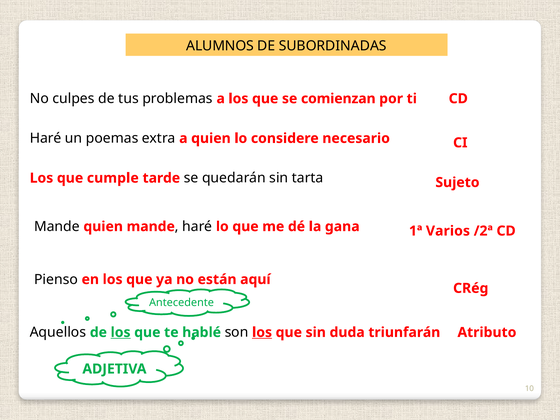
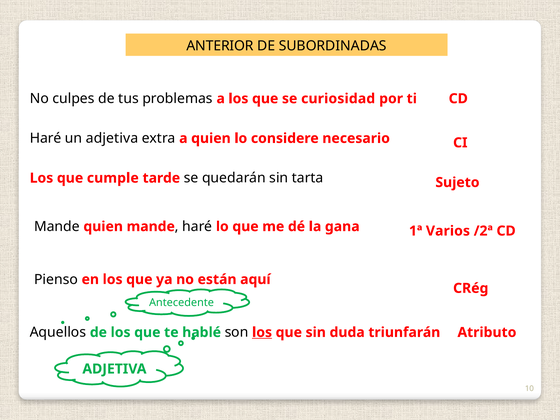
ALUMNOS: ALUMNOS -> ANTERIOR (220, 46)
comienzan: comienzan -> curiosidad (338, 99)
un poemas: poemas -> adjetiva (112, 138)
los underline: present -> none (121, 332)
